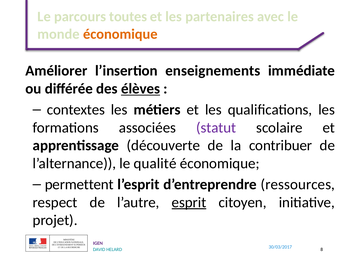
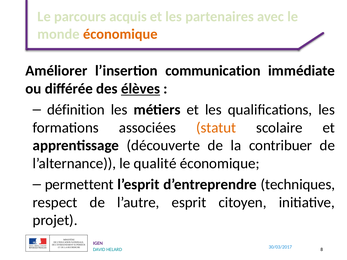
toutes: toutes -> acquis (128, 17)
enseignements: enseignements -> communication (213, 71)
contextes: contextes -> définition (76, 110)
statut colour: purple -> orange (216, 128)
ressources: ressources -> techniques (298, 185)
esprit underline: present -> none (189, 203)
